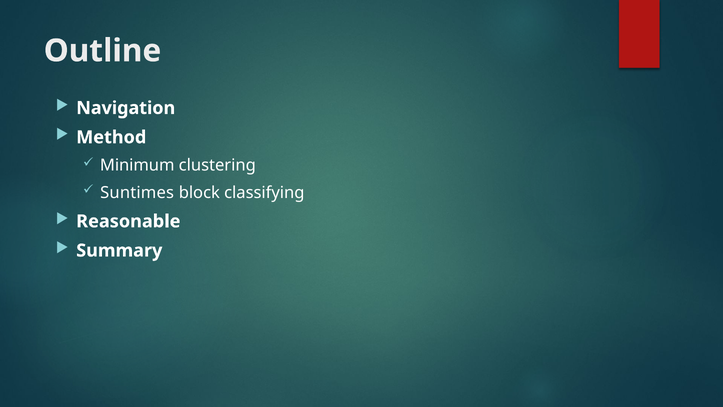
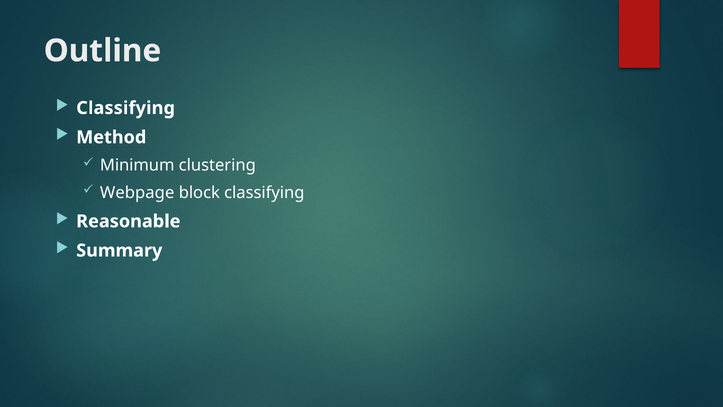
Navigation: Navigation -> Classifying (126, 108)
Suntimes: Suntimes -> Webpage (137, 193)
